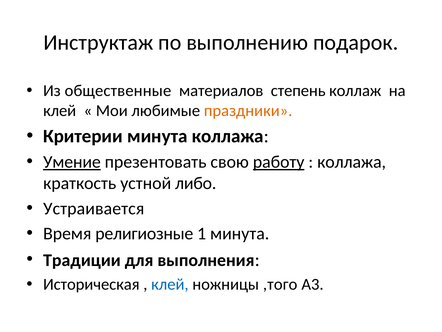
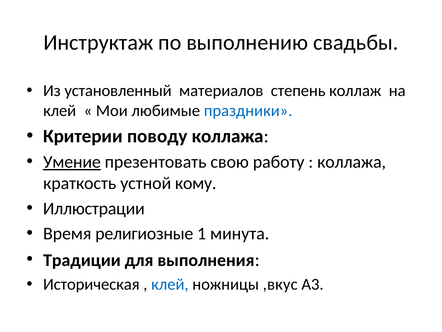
подарок: подарок -> свадьбы (356, 42)
общественные: общественные -> установленный (118, 91)
праздники colour: orange -> blue (248, 111)
Критерии минута: минута -> поводу (157, 136)
работу underline: present -> none (279, 162)
либо: либо -> кому (196, 183)
Устраивается: Устраивается -> Иллюстрации (94, 208)
,того: ,того -> ,вкус (280, 284)
